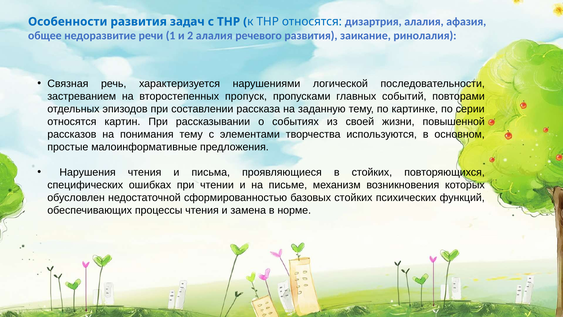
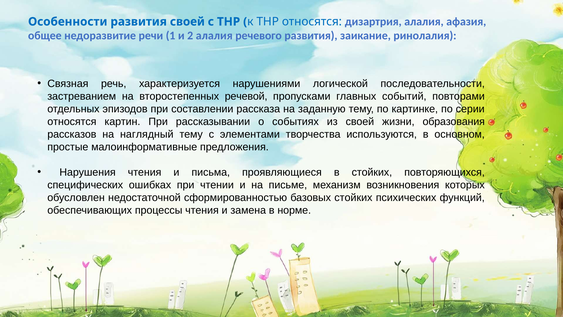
развития задач: задач -> своей (187, 22)
пропуск: пропуск -> речевой (246, 96)
повышенной: повышенной -> образования (454, 122)
понимания: понимания -> наглядный (147, 134)
